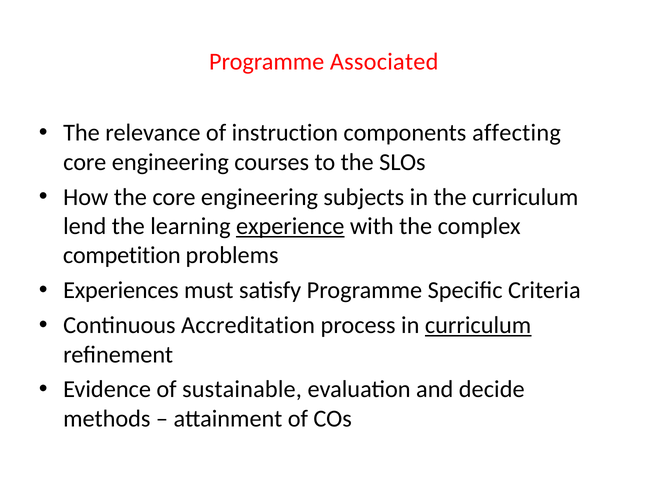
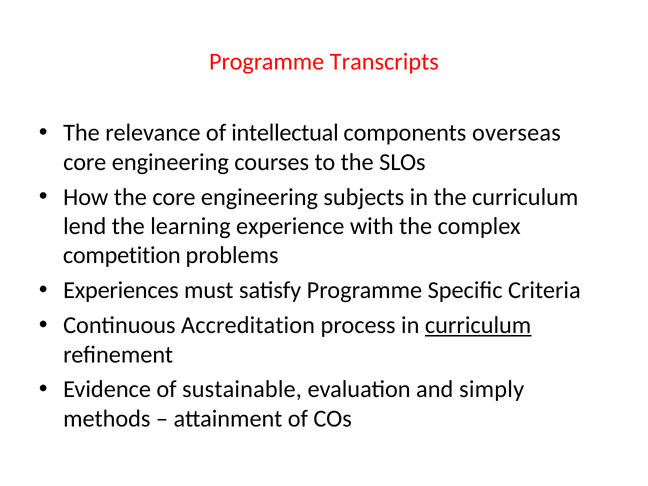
Associated: Associated -> Transcripts (384, 62)
instruction: instruction -> intellectual (285, 133)
affecting: affecting -> overseas (516, 133)
experience underline: present -> none (290, 226)
decide: decide -> simply (492, 389)
